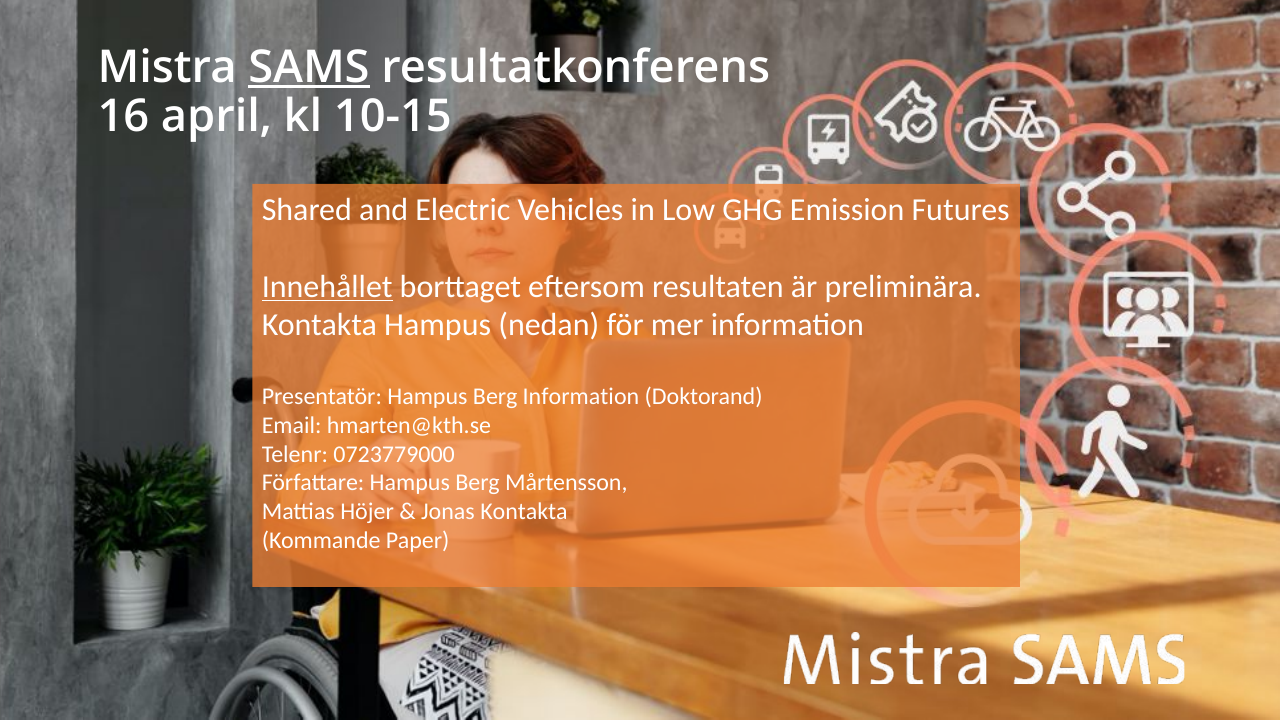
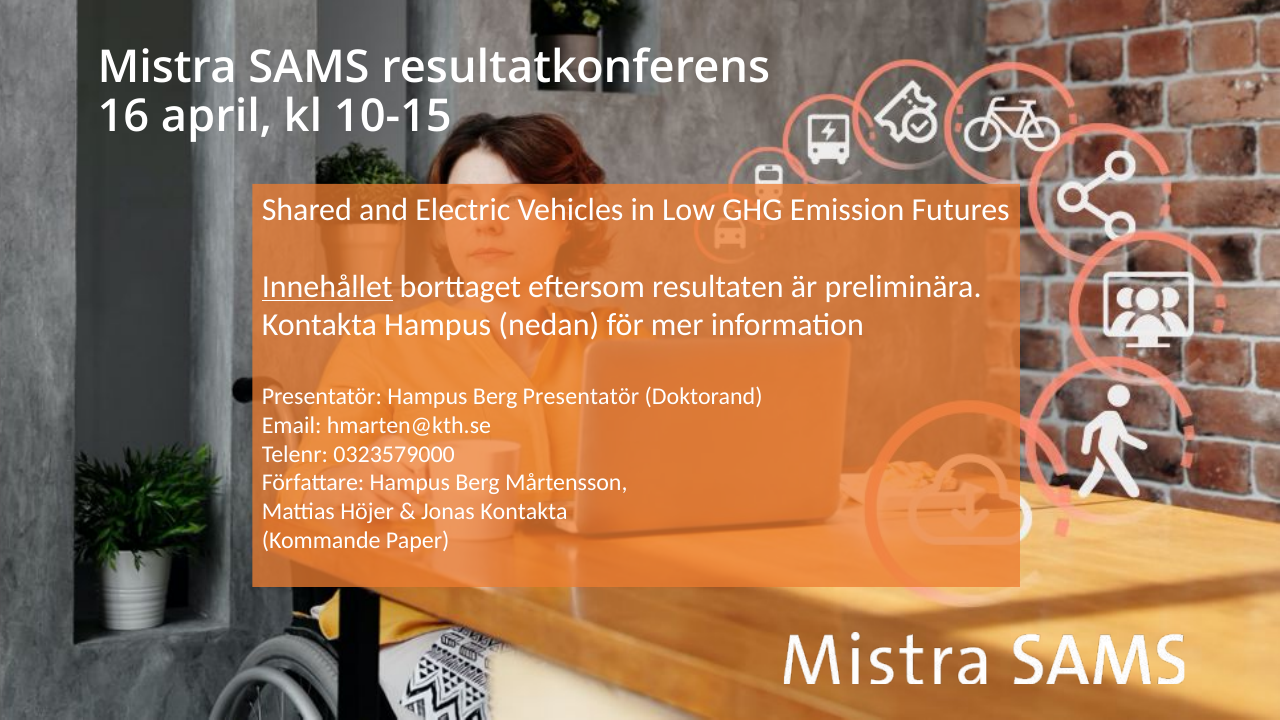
SAMS underline: present -> none (309, 67)
Berg Information: Information -> Presentatör (581, 397)
0723779000: 0723779000 -> 0323579000 (394, 454)
